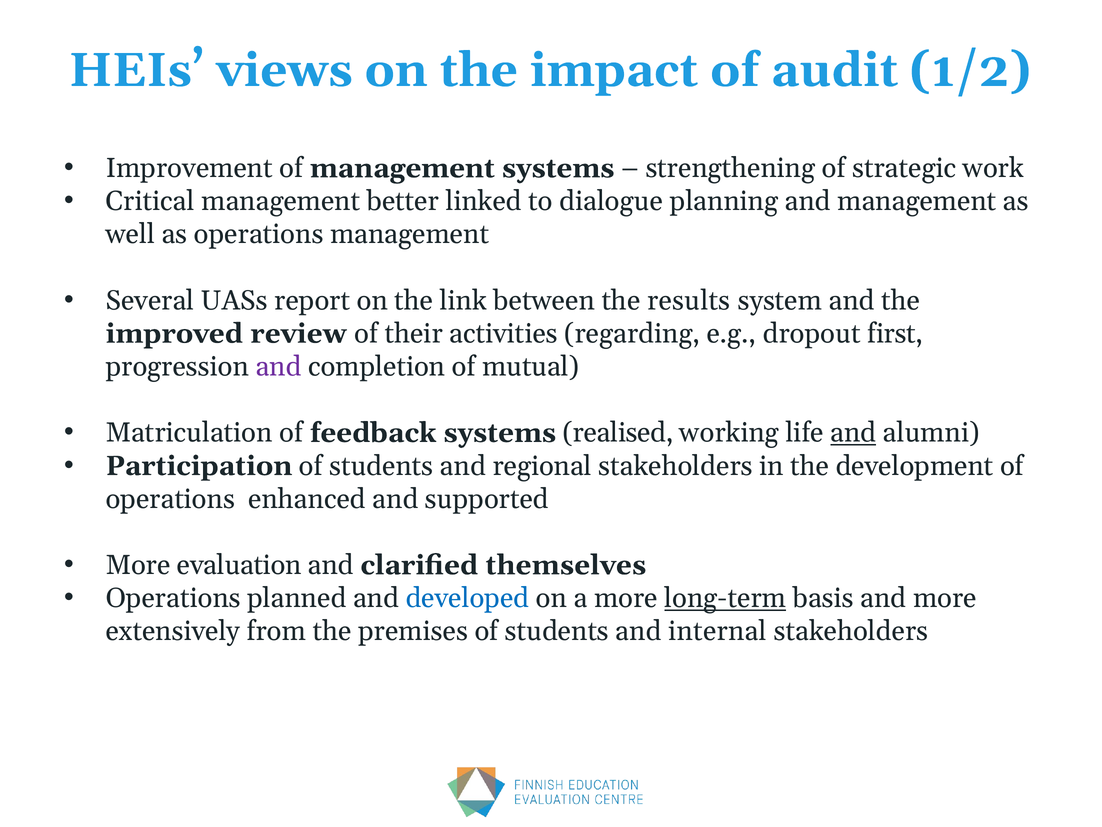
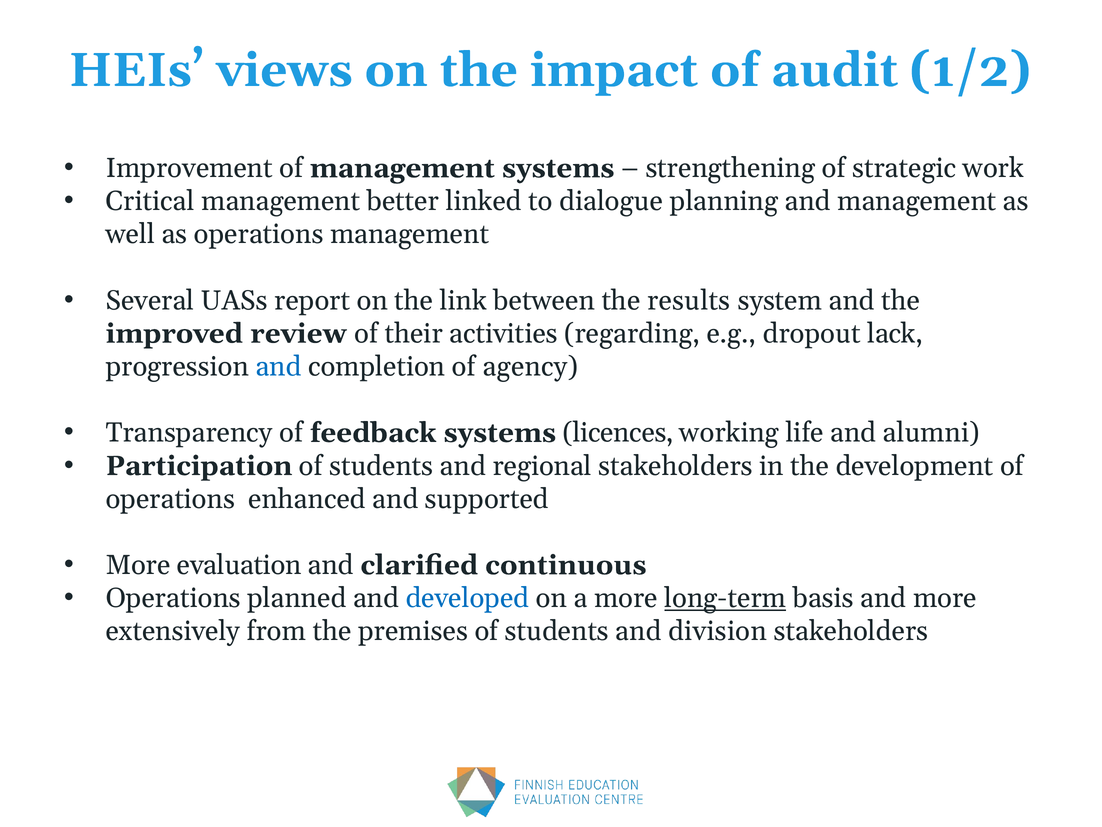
first: first -> lack (895, 333)
and colour: purple -> blue (278, 366)
mutual: mutual -> agency (530, 366)
Matriculation: Matriculation -> Transparency (189, 433)
realised: realised -> licences (618, 433)
and underline: present -> none (853, 433)
themselves: themselves -> continuous (566, 565)
internal: internal -> division (718, 631)
